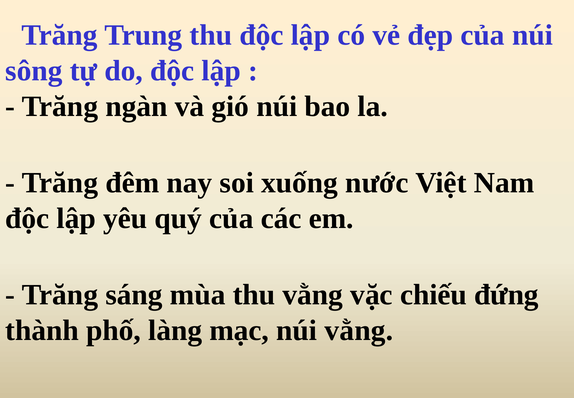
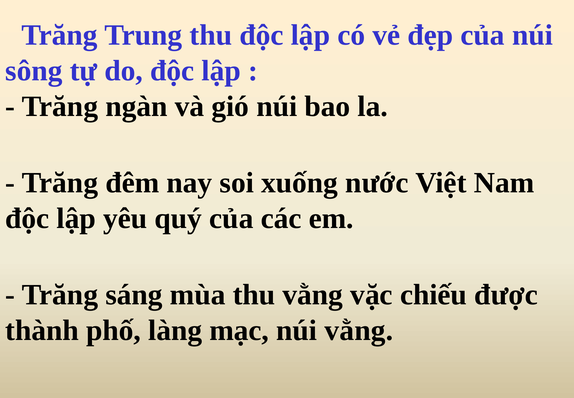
đứng: đứng -> được (506, 294)
